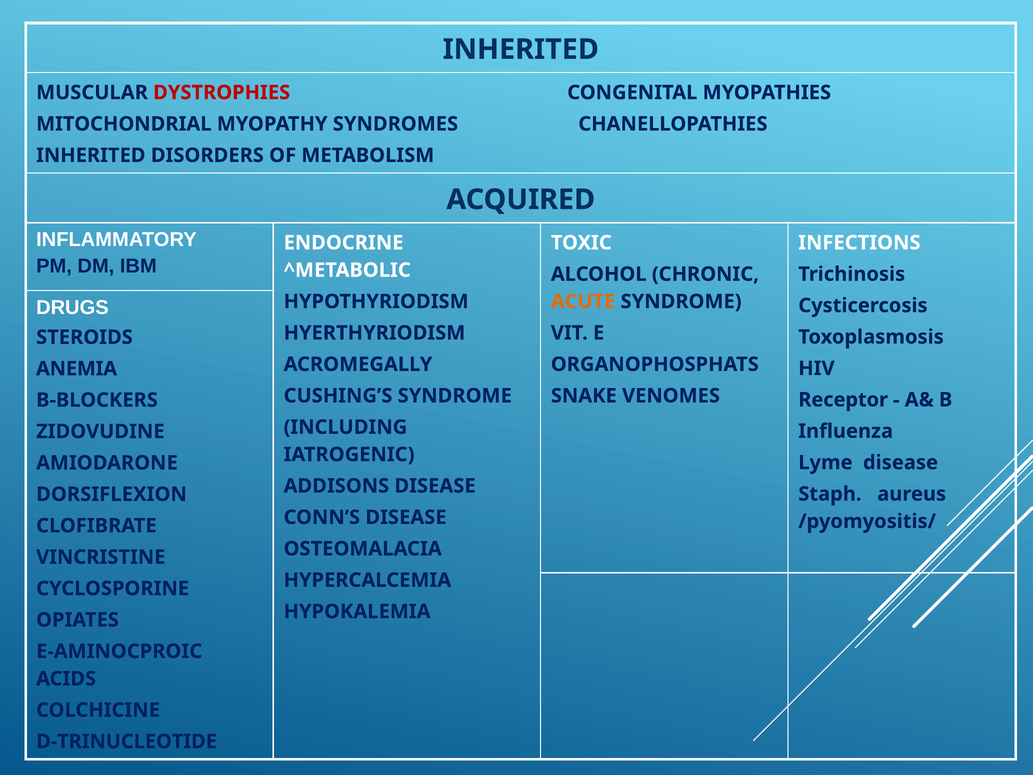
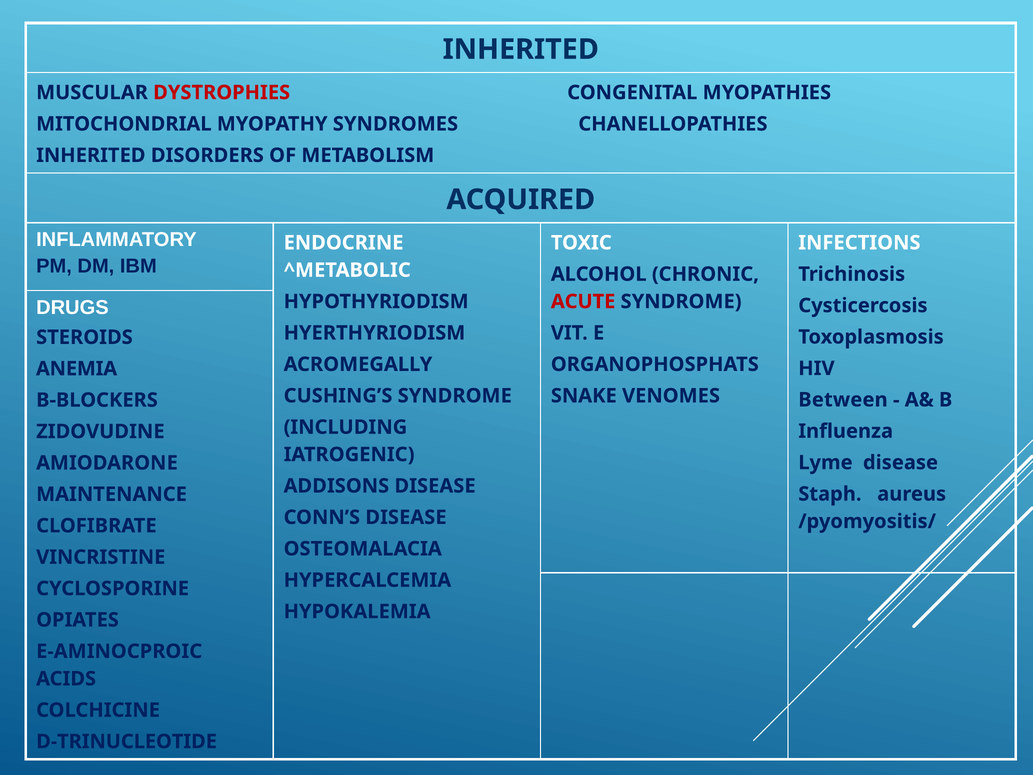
ACUTE colour: orange -> red (583, 301)
Receptor: Receptor -> Between (843, 400)
DORSIFLEXION: DORSIFLEXION -> MAINTENANCE (112, 494)
